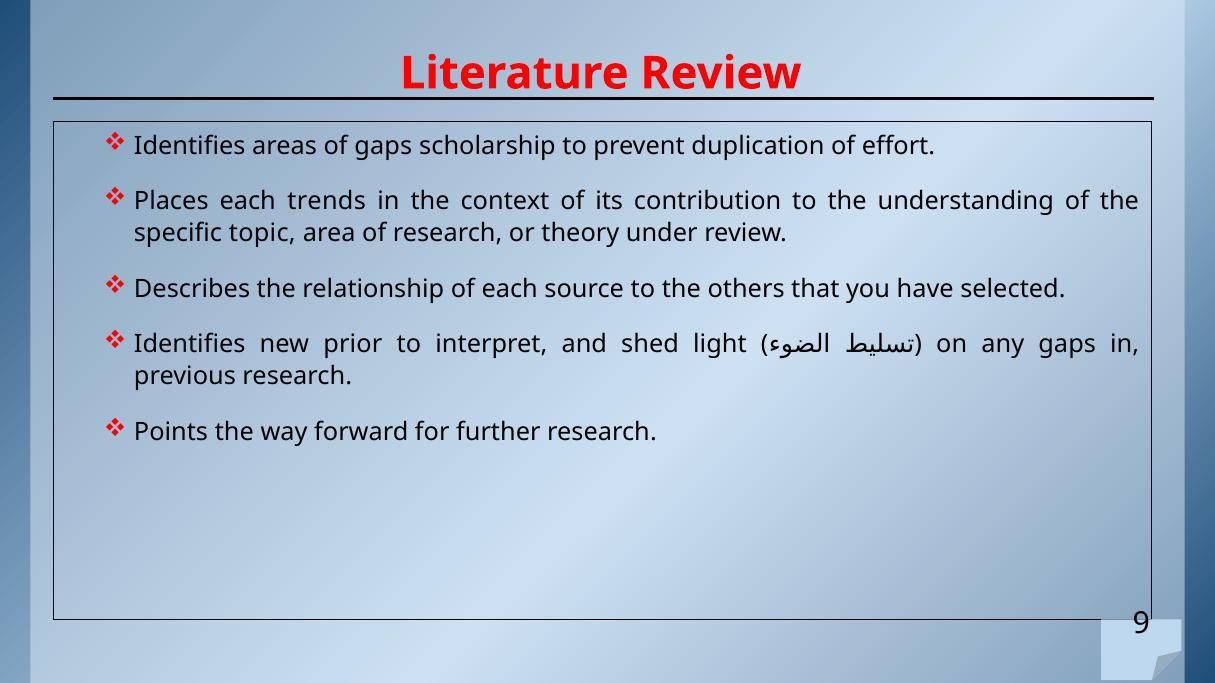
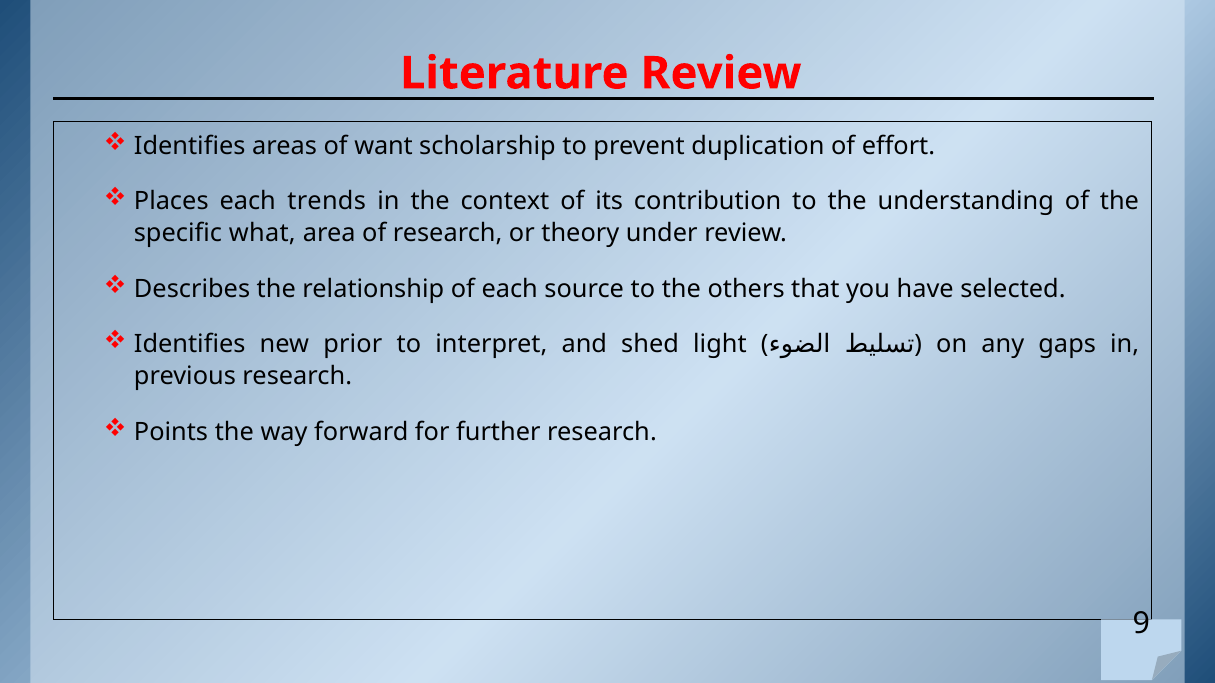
of gaps: gaps -> want (383, 146)
topic: topic -> what (262, 234)
